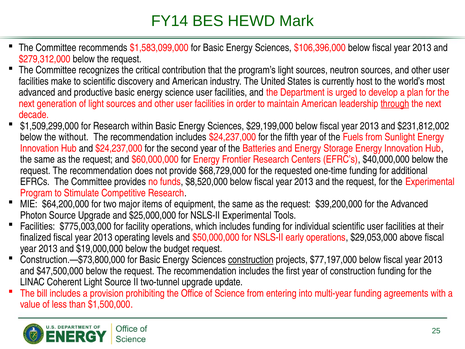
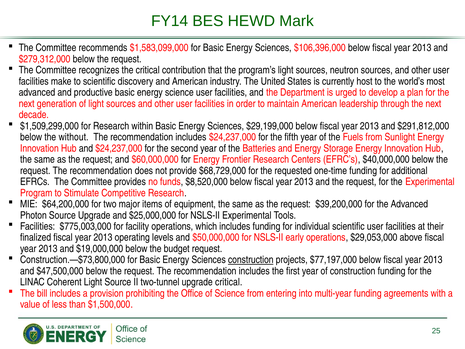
through underline: present -> none (395, 104)
$231,812,002: $231,812,002 -> $291,812,000 (423, 126)
upgrade update: update -> critical (229, 282)
